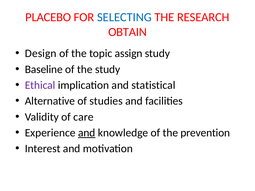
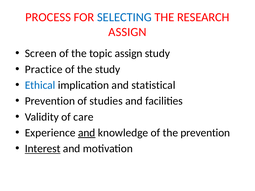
PLACEBO: PLACEBO -> PROCESS (48, 17)
OBTAIN: OBTAIN -> ASSIGN (127, 32)
Design: Design -> Screen (41, 54)
Baseline: Baseline -> Practice (44, 69)
Ethical colour: purple -> blue (40, 85)
Alternative: Alternative -> Prevention (50, 101)
Interest underline: none -> present (43, 149)
